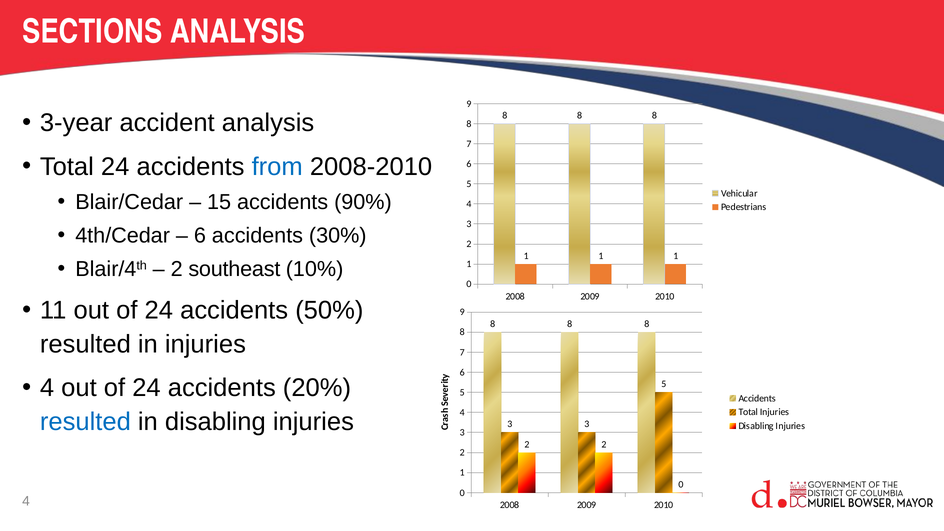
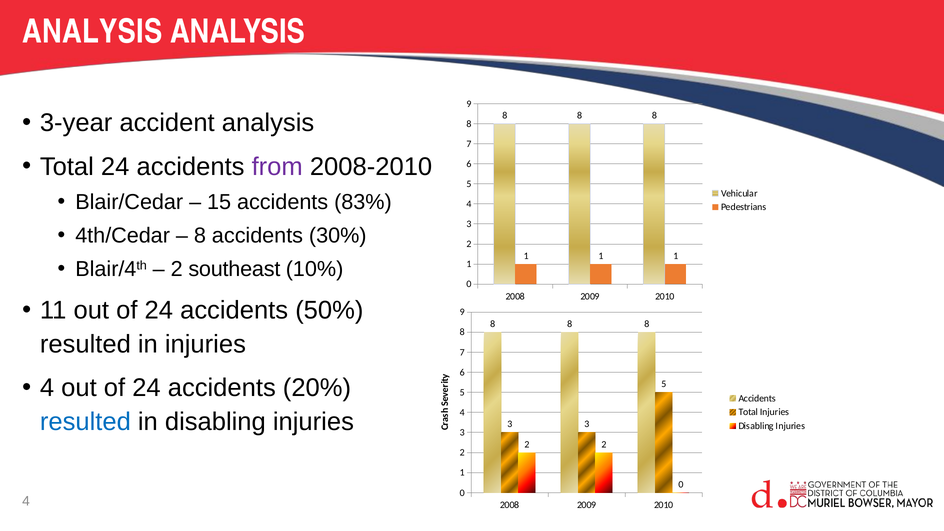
SECTIONS: SECTIONS -> ANALYSIS (92, 32)
from colour: blue -> purple (277, 167)
90%: 90% -> 83% (363, 202)
6: 6 -> 8 (200, 236)
